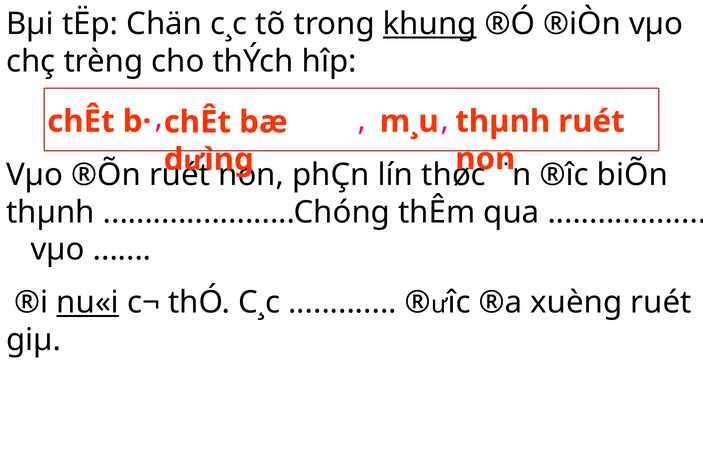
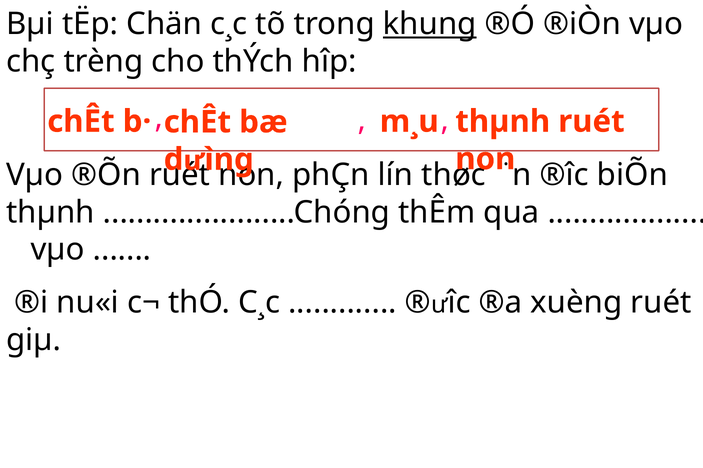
nu«i underline: present -> none (88, 303)
